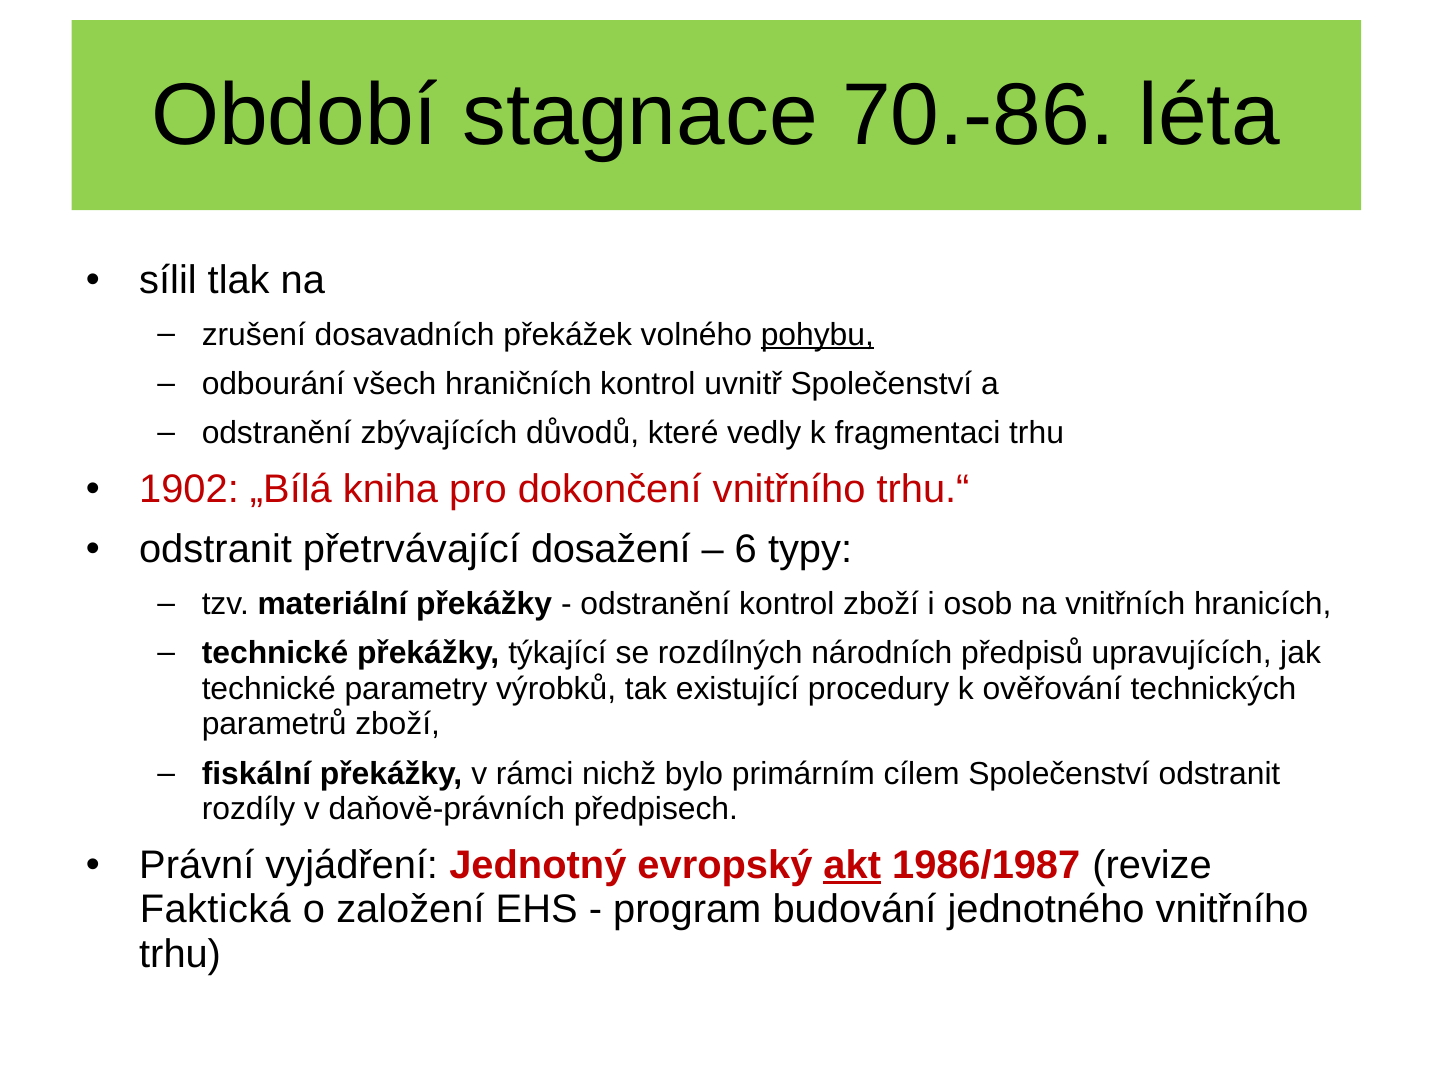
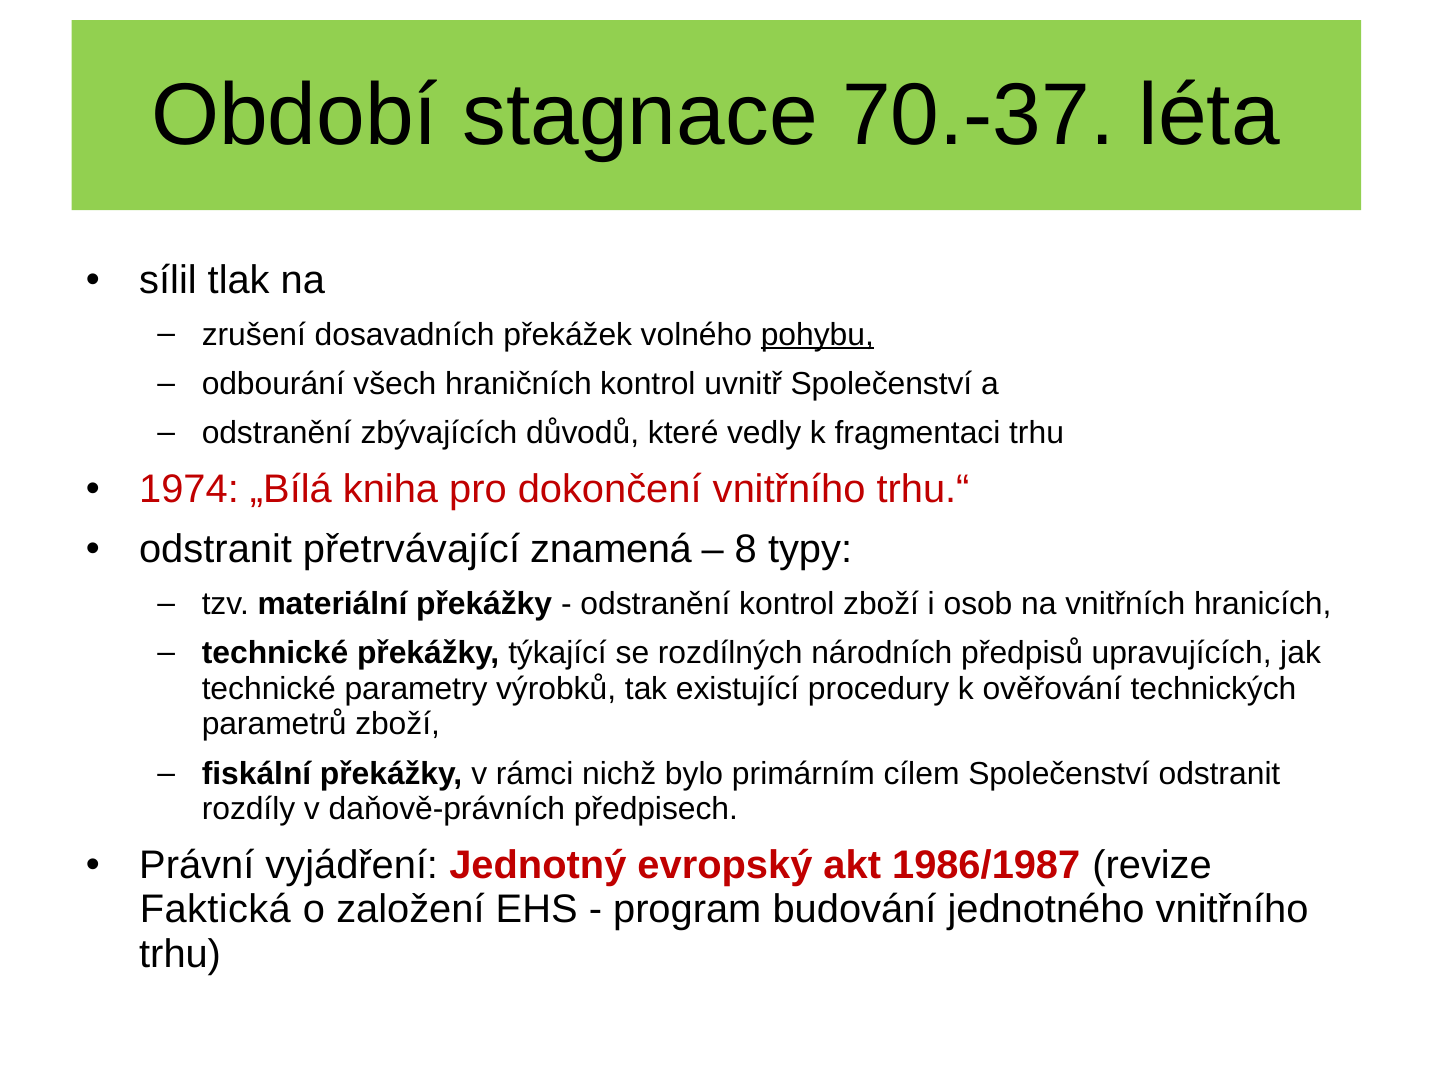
70.-86: 70.-86 -> 70.-37 (978, 115)
1902: 1902 -> 1974 (189, 489)
dosažení: dosažení -> znamená (611, 550)
6: 6 -> 8 (746, 550)
akt underline: present -> none (852, 865)
